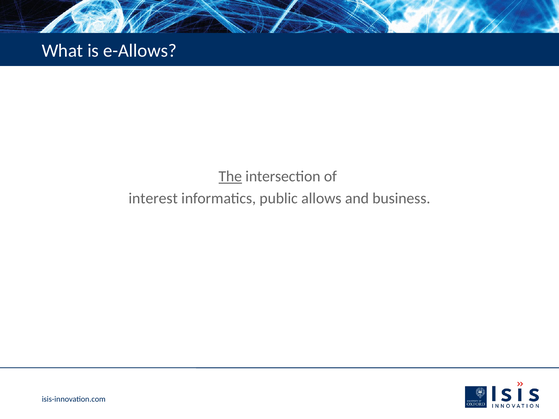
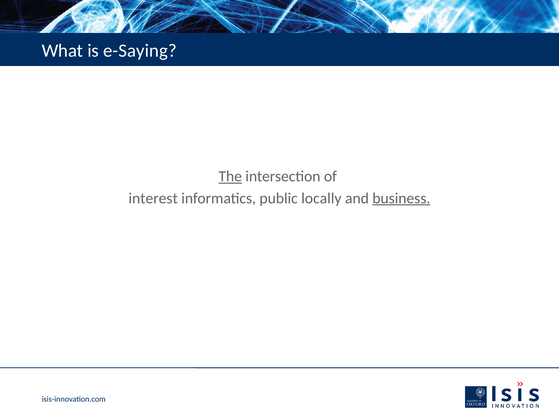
e-Allows: e-Allows -> e-Saying (140, 51)
allows: allows -> locally (321, 198)
business underline: none -> present (401, 198)
